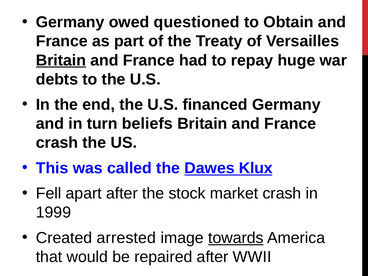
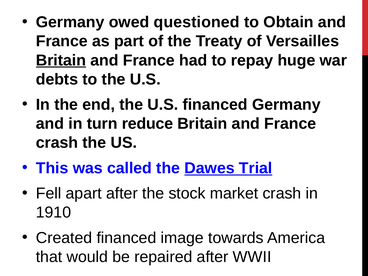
beliefs: beliefs -> reduce (148, 124)
Klux: Klux -> Trial (256, 168)
1999: 1999 -> 1910 (53, 212)
Created arrested: arrested -> financed (126, 238)
towards underline: present -> none (236, 238)
